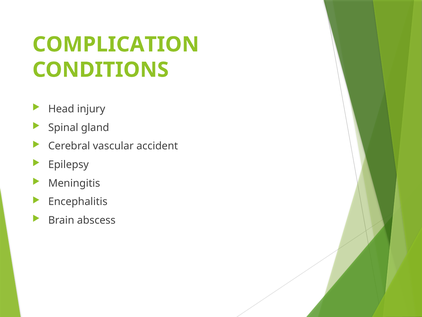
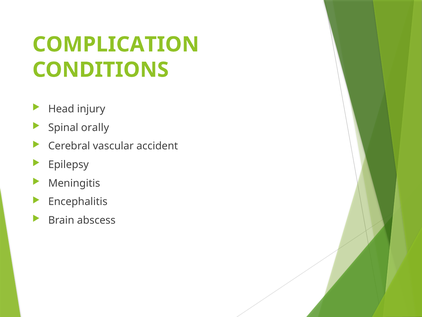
gland: gland -> orally (95, 127)
